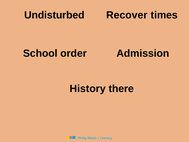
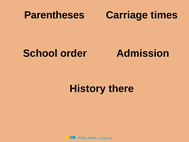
Undisturbed: Undisturbed -> Parentheses (54, 15)
Recover: Recover -> Carriage (127, 15)
